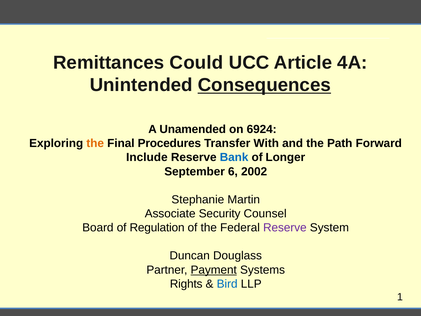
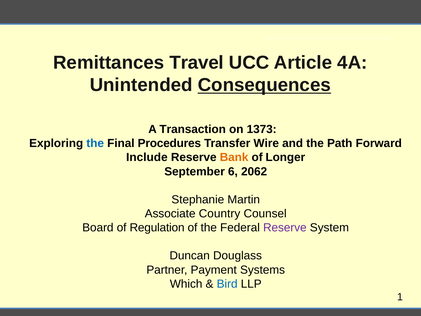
Could: Could -> Travel (197, 62)
Unamended: Unamended -> Transaction (193, 129)
6924: 6924 -> 1373 (262, 129)
the colour: orange -> blue (95, 143)
With: With -> Wire (266, 143)
Bank colour: blue -> orange (234, 157)
2002: 2002 -> 2062 (254, 171)
Security: Security -> Country (220, 213)
Payment underline: present -> none (214, 270)
Rights: Rights -> Which (186, 284)
